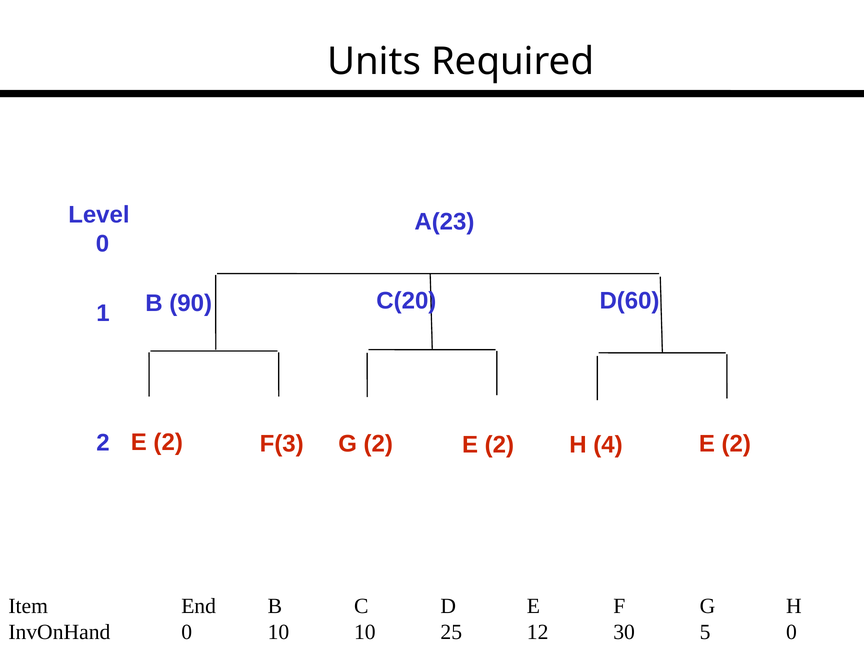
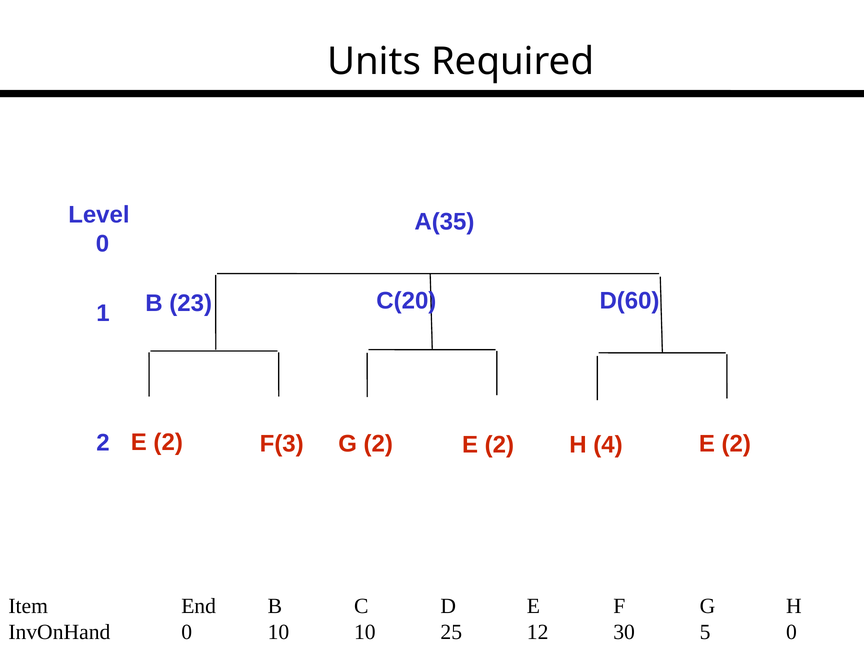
A(23: A(23 -> A(35 (444, 222)
90: 90 -> 23 (191, 303)
